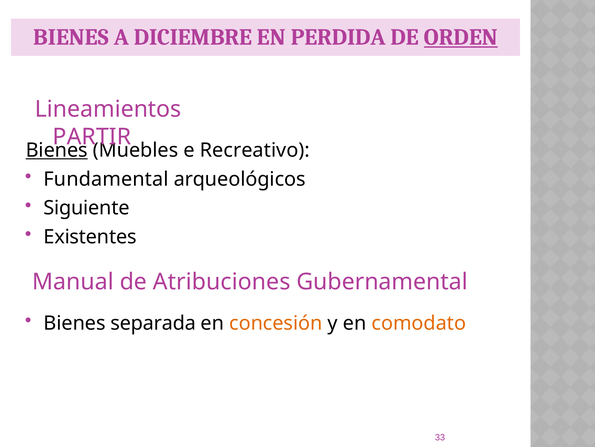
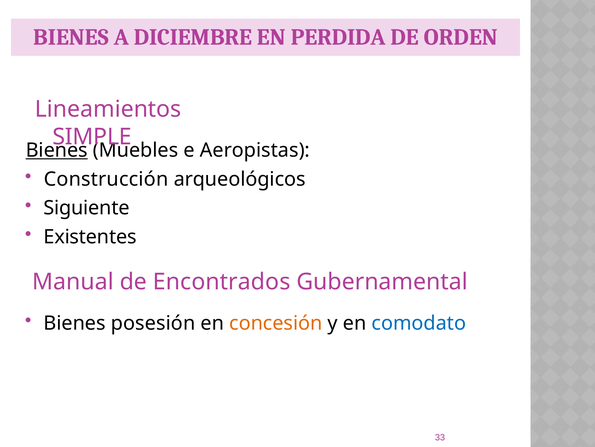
ORDEN underline: present -> none (461, 37)
PARTIR: PARTIR -> SIMPLE (92, 137)
Recreativo: Recreativo -> Aeropistas (255, 150)
Fundamental: Fundamental -> Construcción (106, 179)
Atribuciones: Atribuciones -> Encontrados (222, 281)
separada: separada -> posesión (153, 323)
comodato colour: orange -> blue (419, 323)
